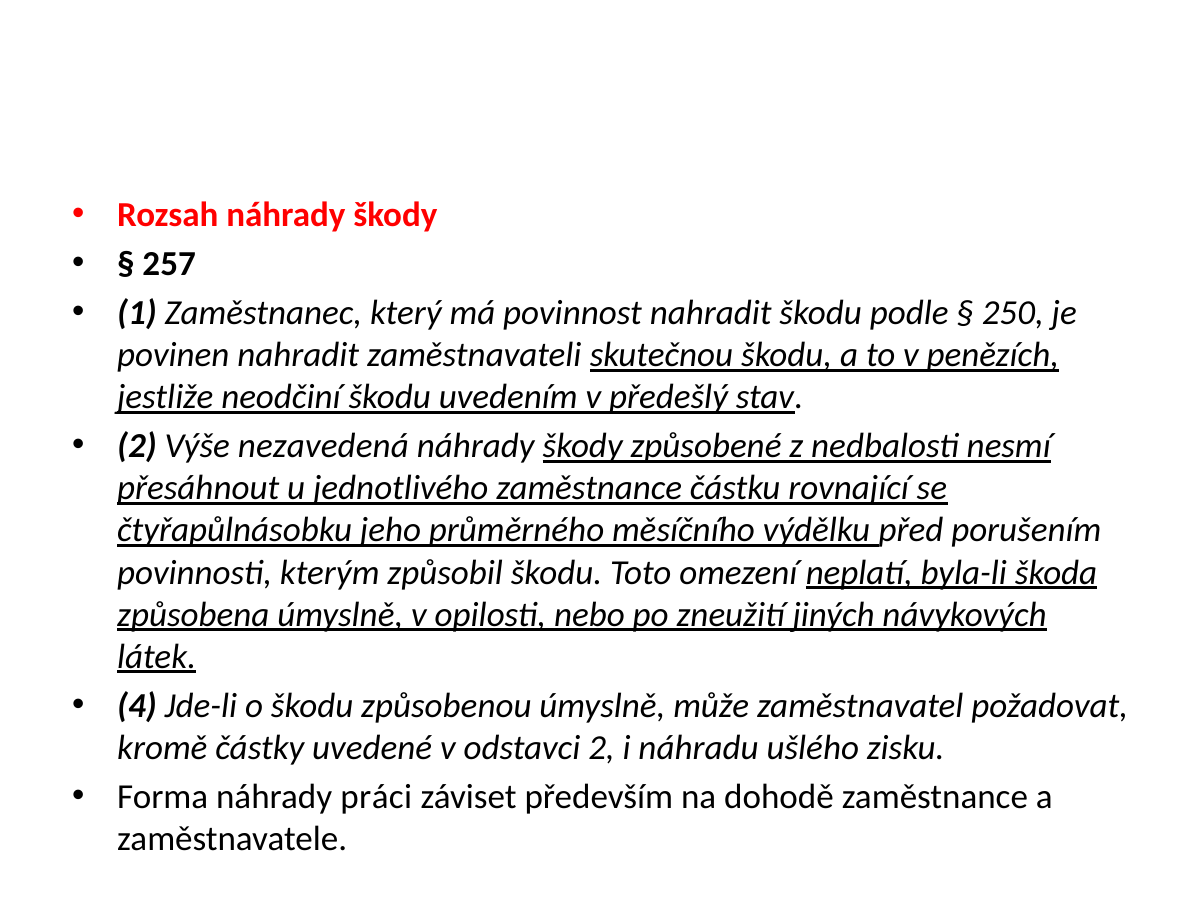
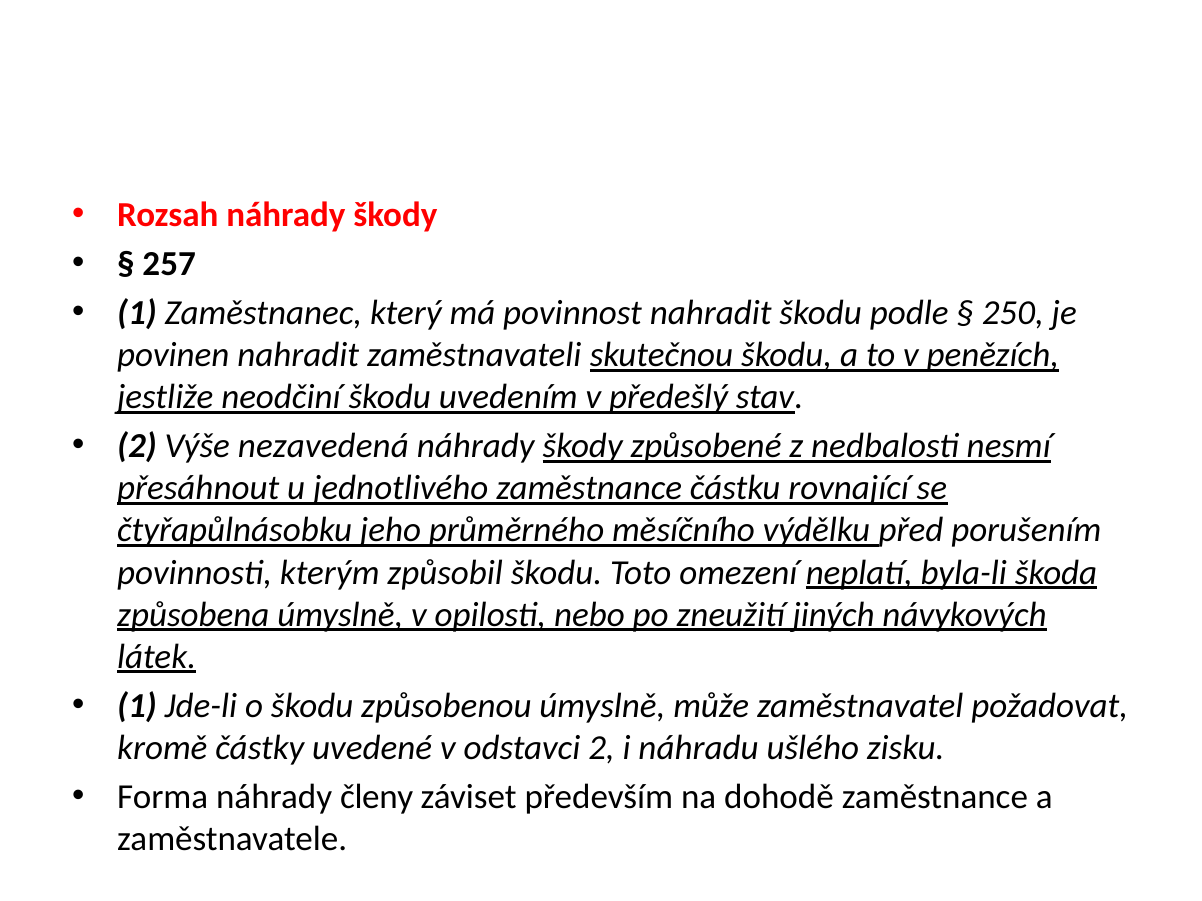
4: 4 -> 1 (137, 706)
práci: práci -> členy (377, 797)
